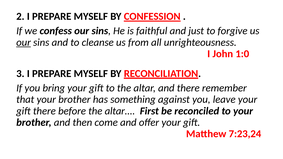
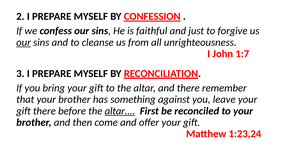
1:0: 1:0 -> 1:7 (242, 54)
altar underline: none -> present (120, 111)
7:23,24: 7:23,24 -> 1:23,24 (245, 134)
